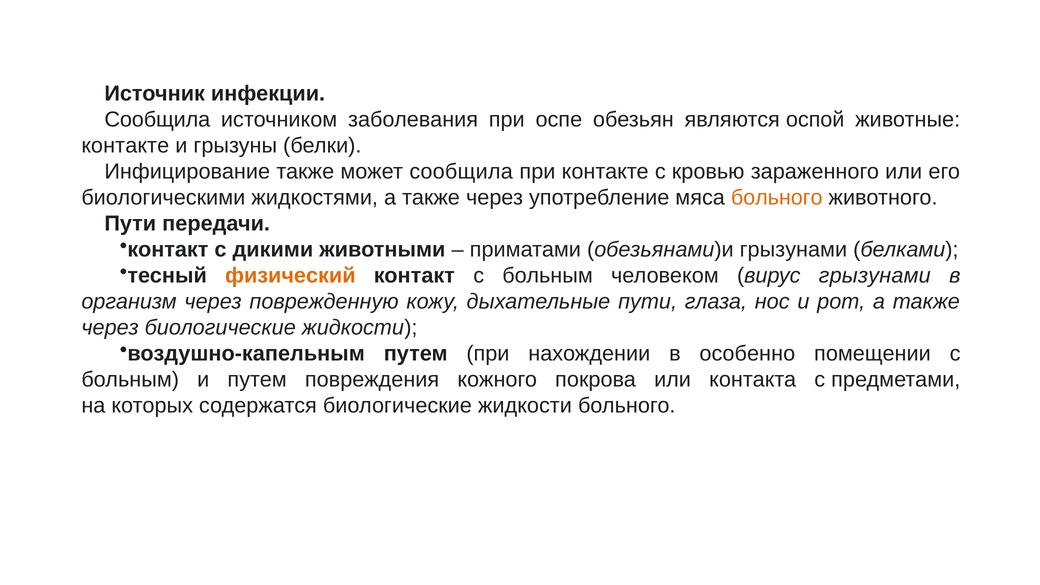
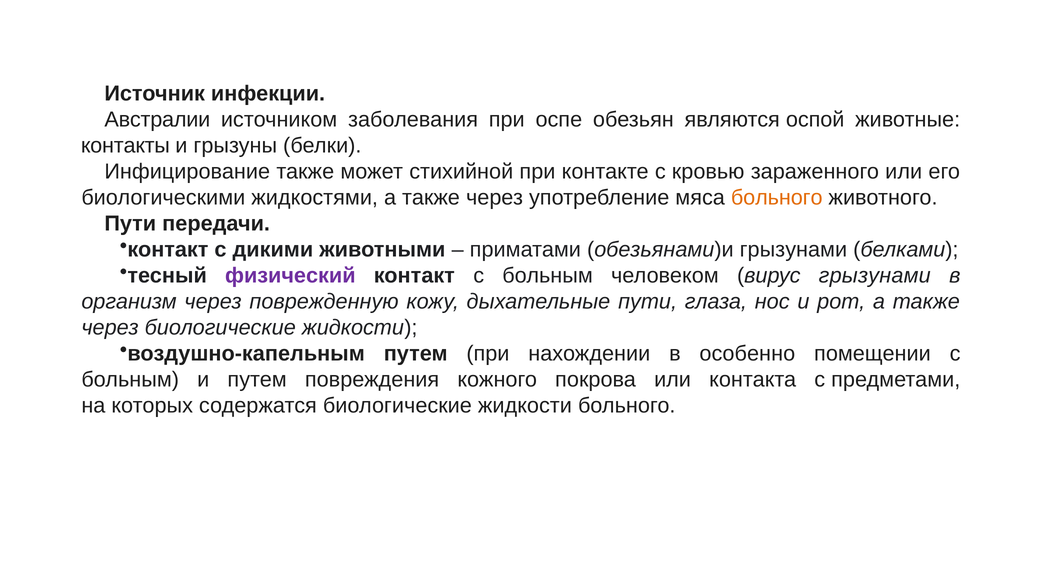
Сообщила: Сообщила -> Австралии (157, 119)
контакте: контакте -> контакты (125, 145)
может сообщила: сообщила -> стихийной (461, 171)
физический colour: orange -> purple (290, 275)
